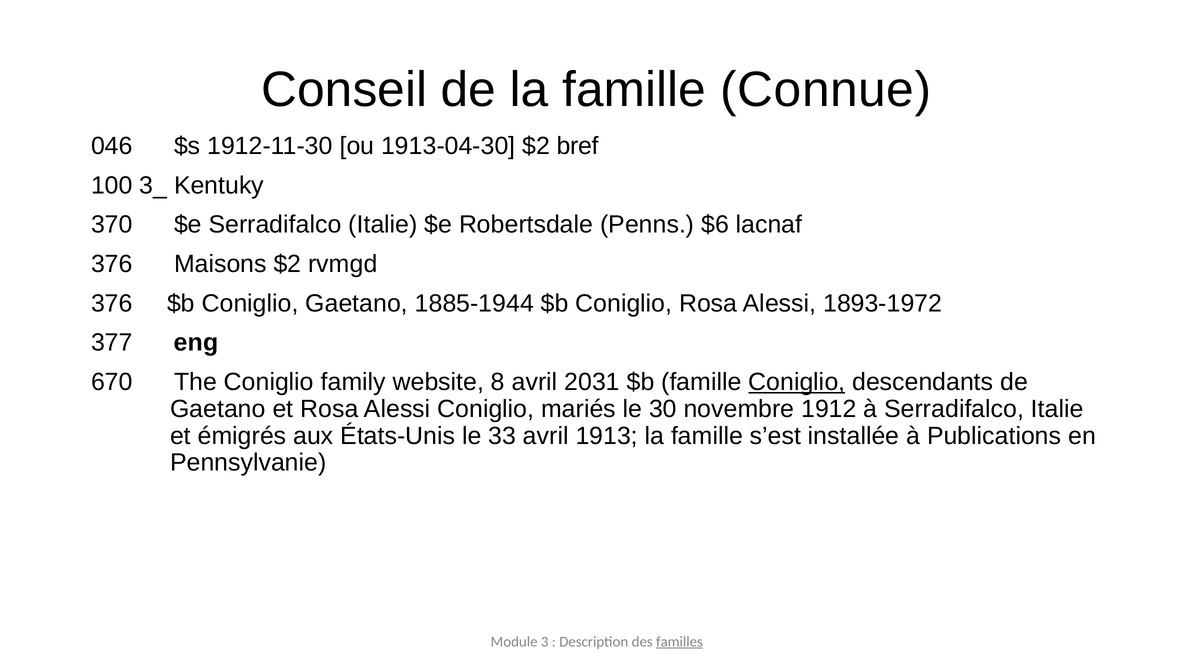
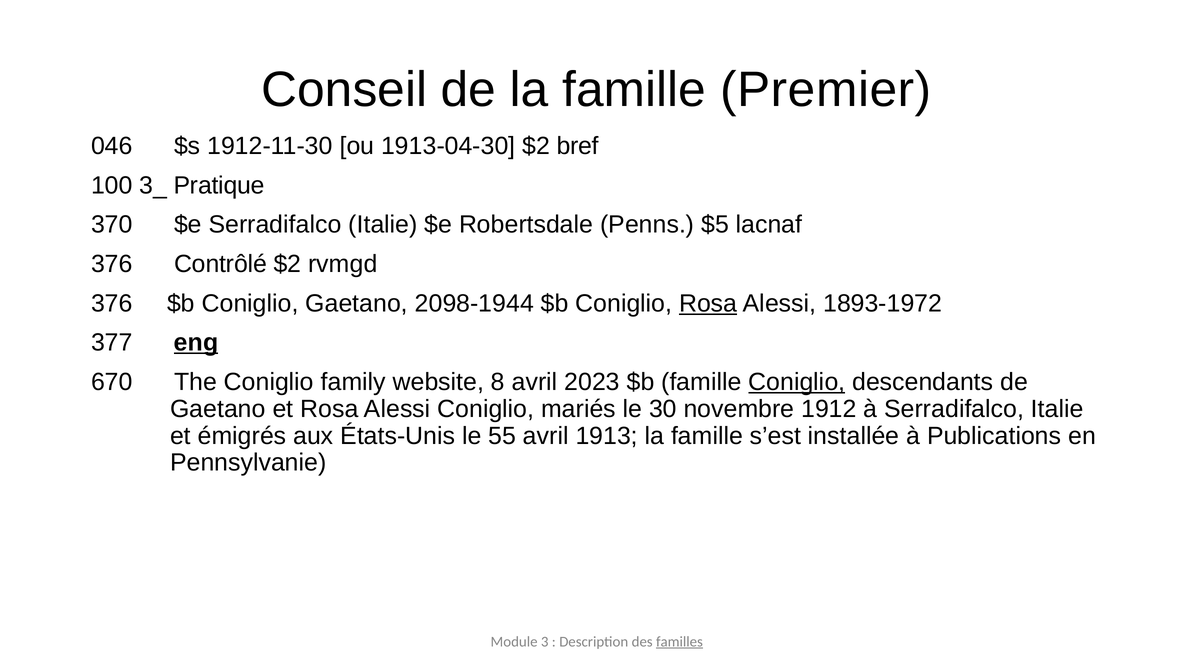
Connue: Connue -> Premier (826, 90)
Kentuky: Kentuky -> Pratique (219, 185)
$6: $6 -> $5 (715, 225)
Maisons: Maisons -> Contrôlé (220, 264)
1885-1944: 1885-1944 -> 2098-1944 (474, 303)
Rosa underline: none -> present (708, 303)
eng underline: none -> present (196, 343)
2031: 2031 -> 2023 (592, 382)
33: 33 -> 55 (502, 436)
